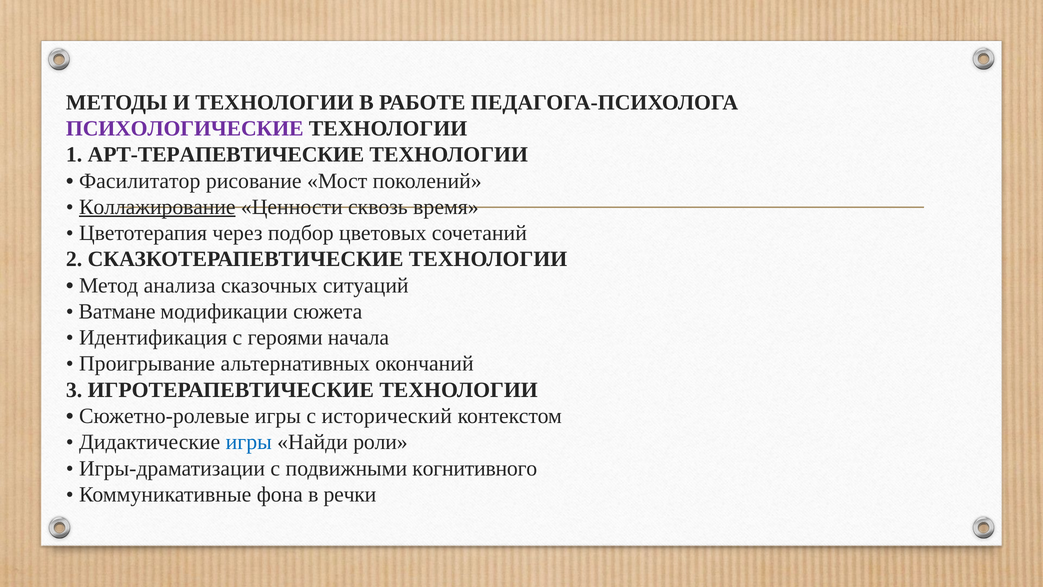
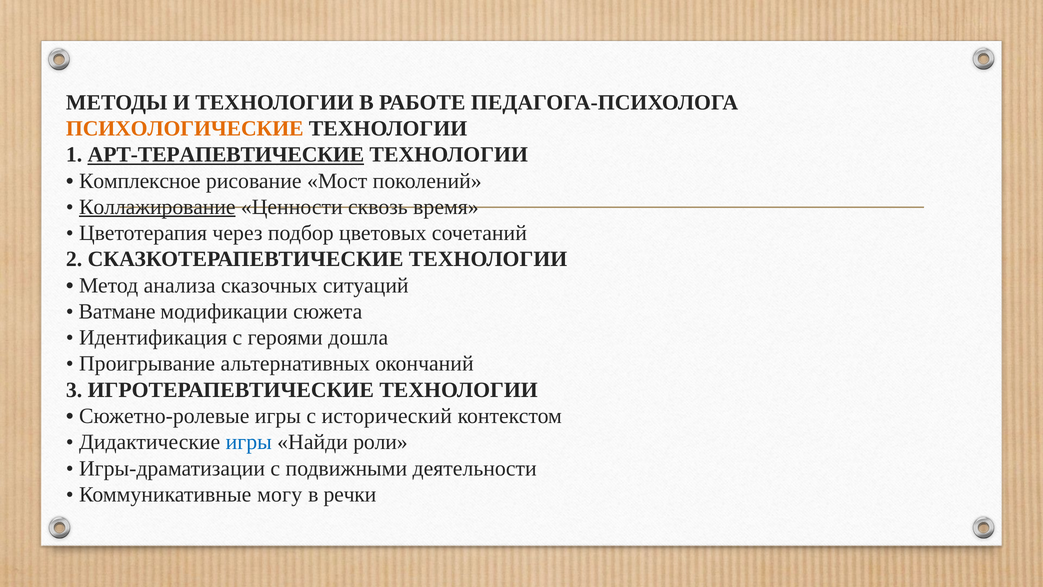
ПСИХОЛОГИЧЕСКИЕ colour: purple -> orange (185, 129)
АРТ-ТЕРАПЕВТИЧЕСКИЕ underline: none -> present (226, 155)
Фасилитатор: Фасилитатор -> Комплексное (140, 181)
начала: начала -> дошла (358, 338)
когнитивного: когнитивного -> деятельности (475, 468)
фона: фона -> могу (280, 494)
